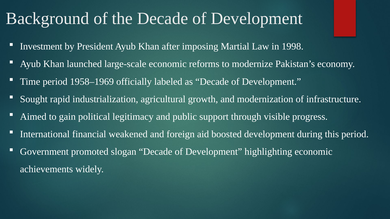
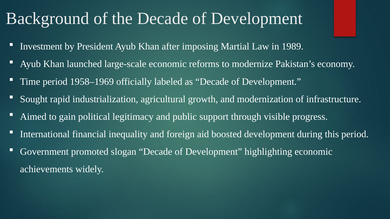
1998: 1998 -> 1989 (293, 47)
weakened: weakened -> inequality (128, 134)
